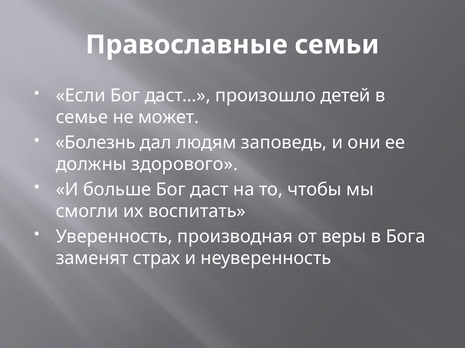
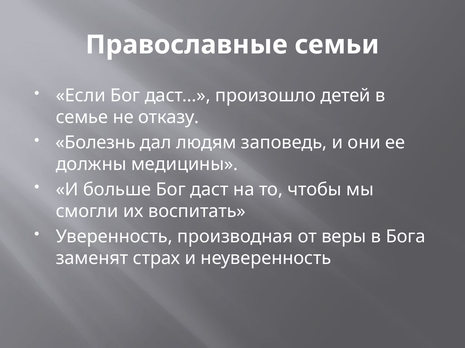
может: может -> отказу (169, 117)
здорового: здорового -> медицины (185, 165)
